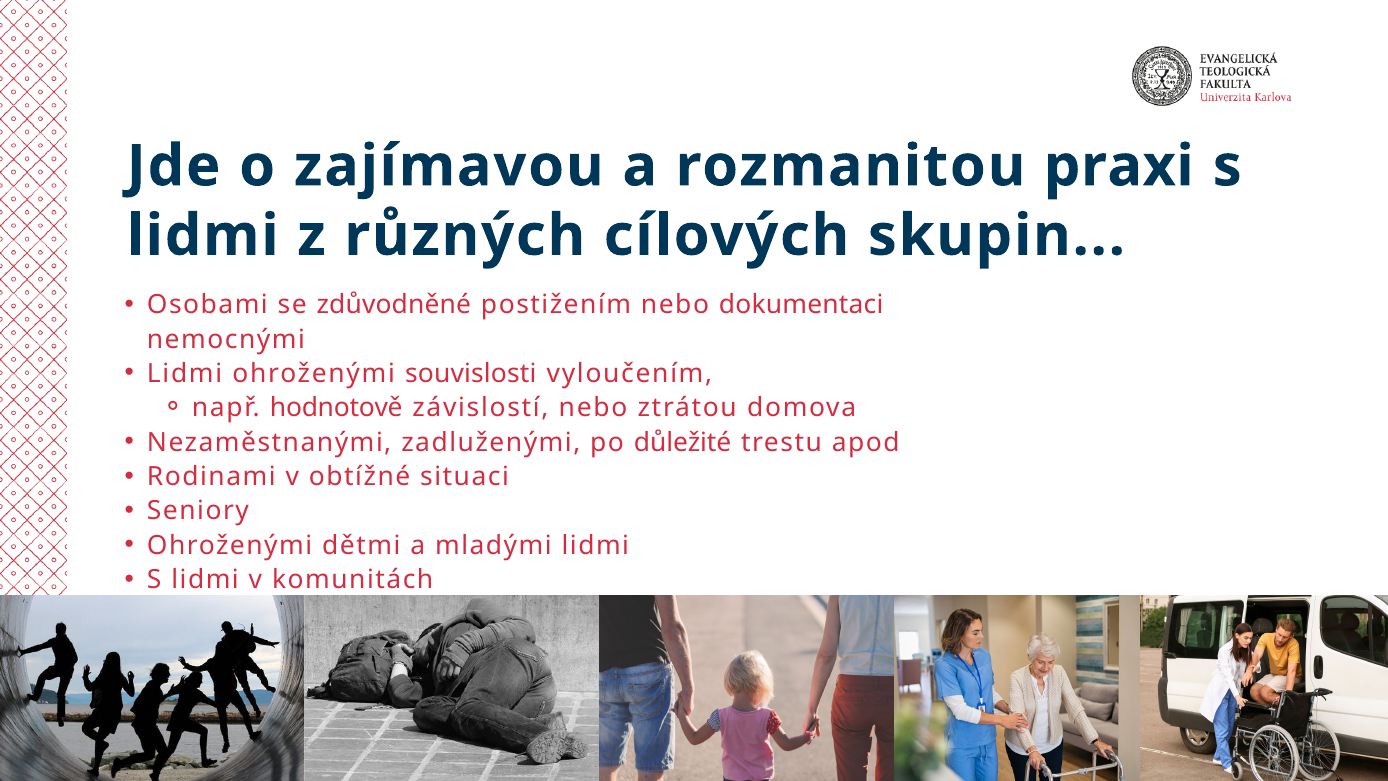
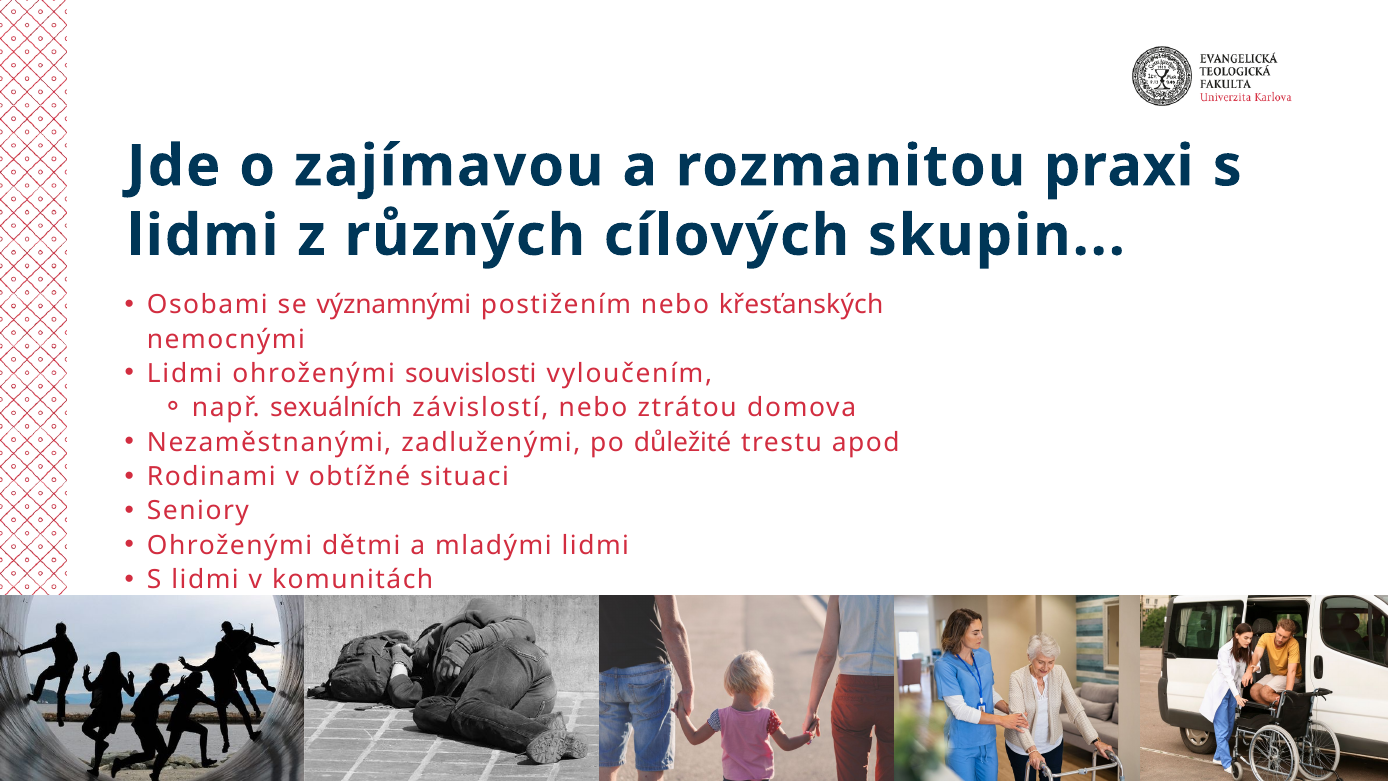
zdůvodněné: zdůvodněné -> významnými (394, 305)
dokumentaci: dokumentaci -> křesťanských (801, 305)
hodnotově: hodnotově -> sexuálních (336, 408)
